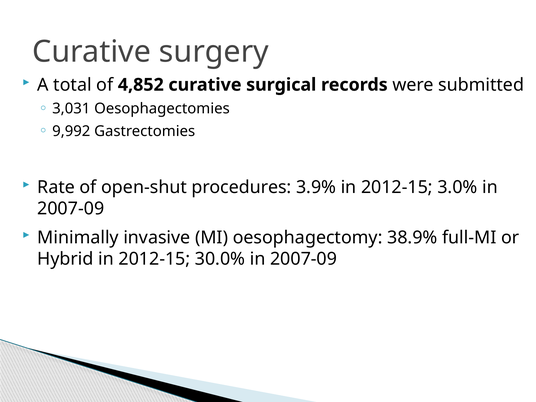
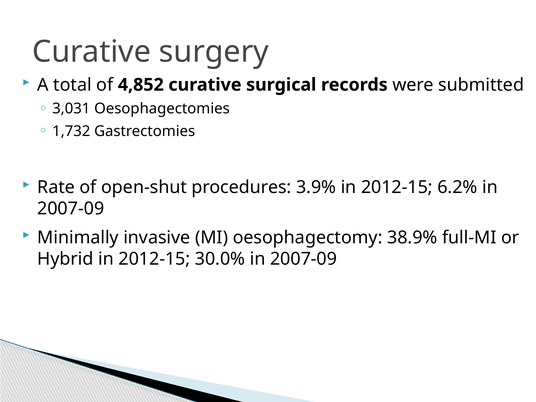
9,992: 9,992 -> 1,732 (71, 131)
3.0%: 3.0% -> 6.2% (457, 187)
